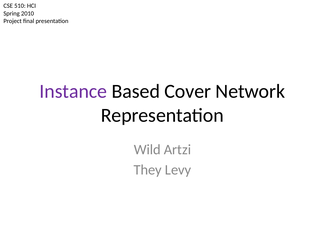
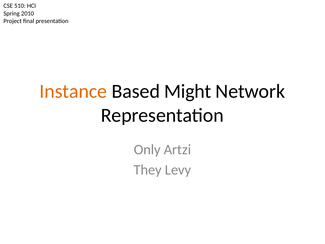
Instance colour: purple -> orange (73, 91)
Cover: Cover -> Might (188, 91)
Wild: Wild -> Only (147, 149)
